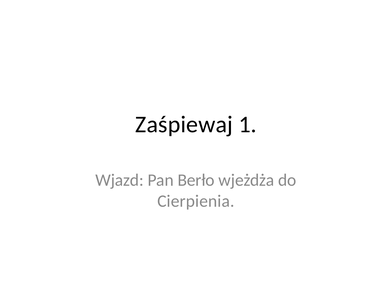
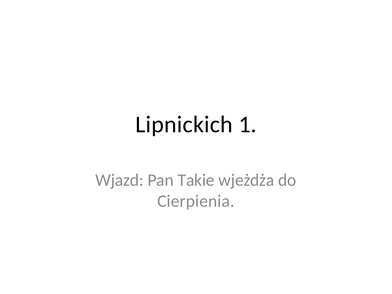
Zaśpiewaj: Zaśpiewaj -> Lipnickich (184, 125)
Berło: Berło -> Takie (196, 180)
